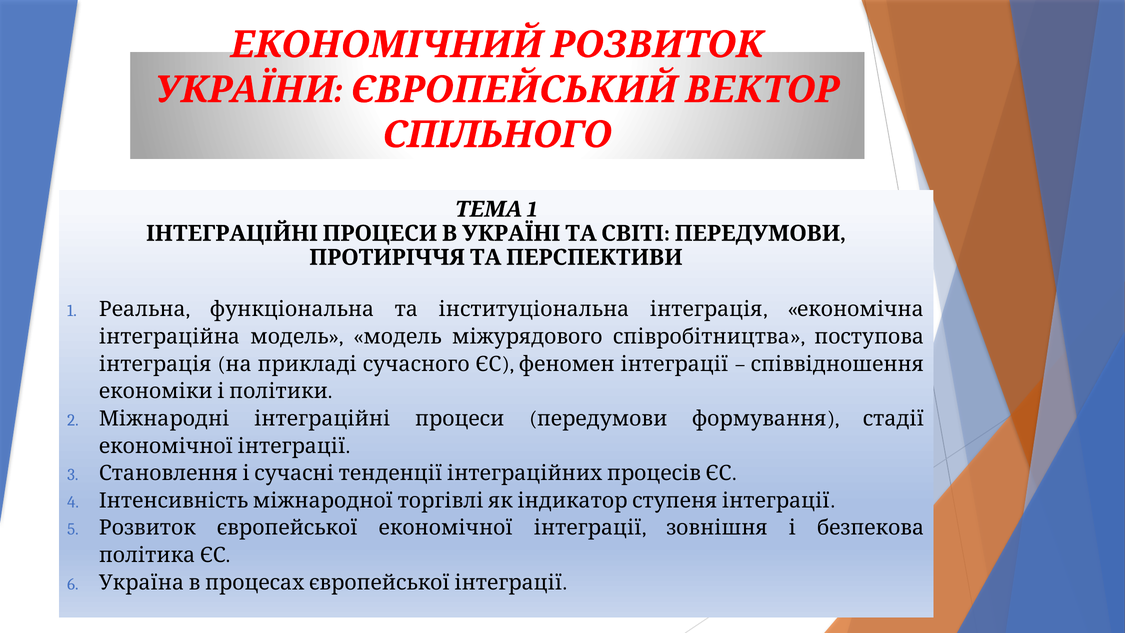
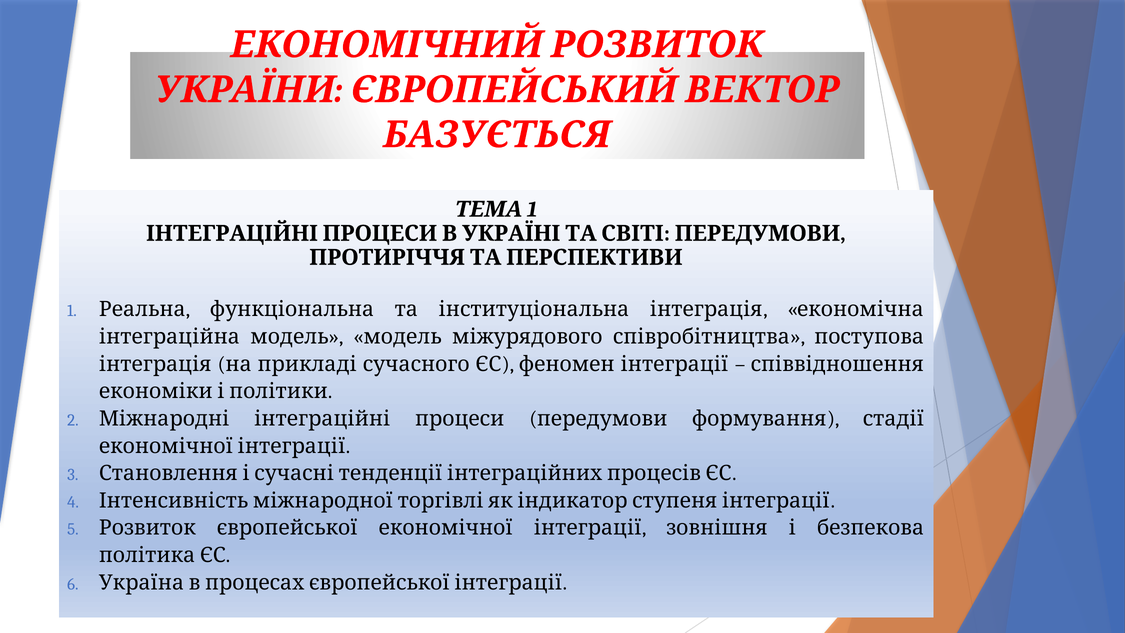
СПІЛЬНОГО: СПІЛЬНОГО -> БАЗУЄТЬСЯ (497, 135)
